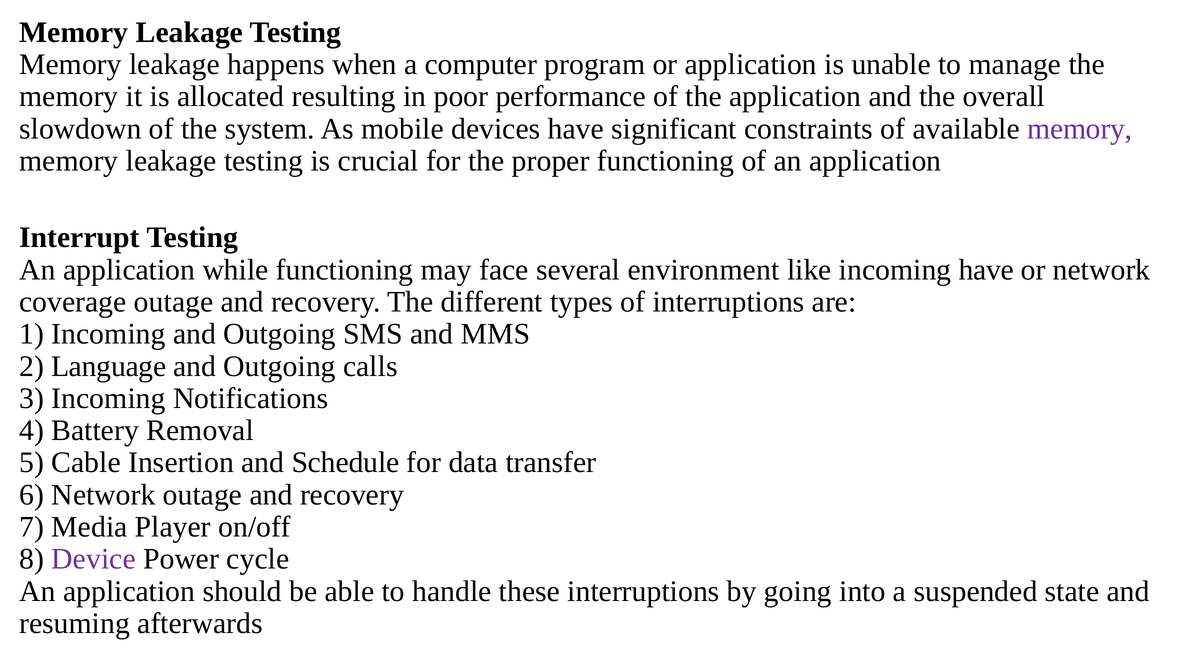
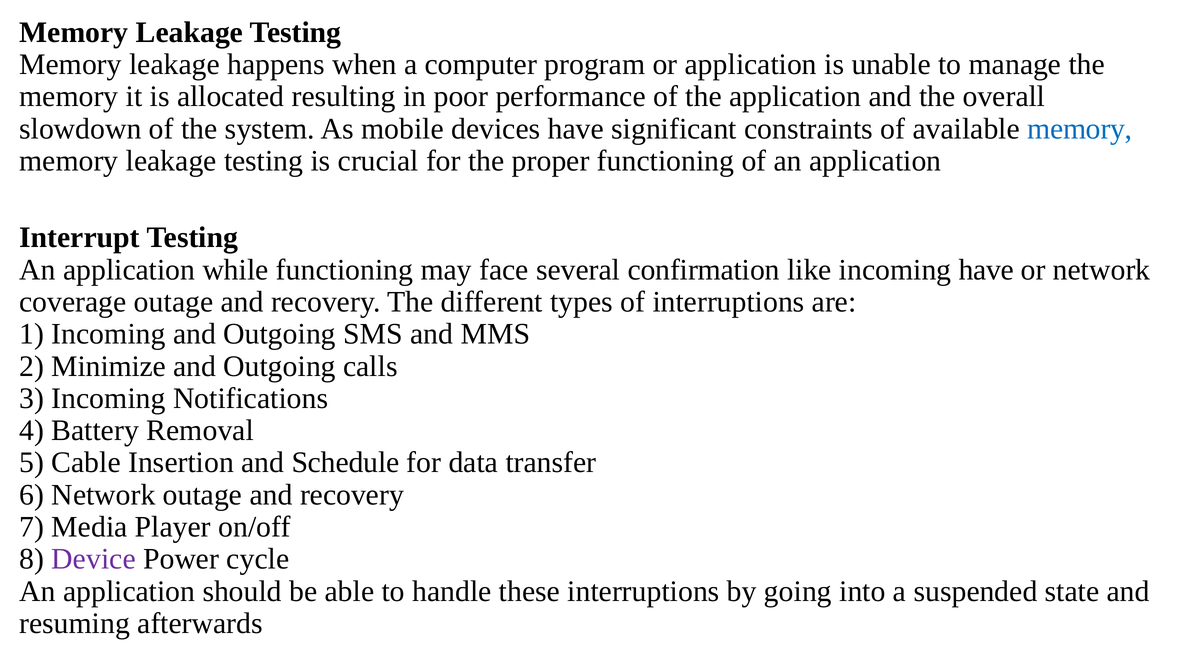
memory colour: purple -> blue (1080, 129)
environment: environment -> confirmation (704, 269)
Language: Language -> Minimize (109, 366)
